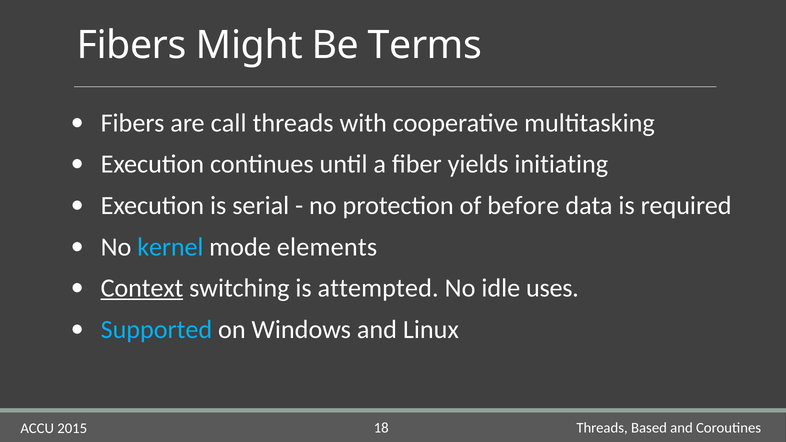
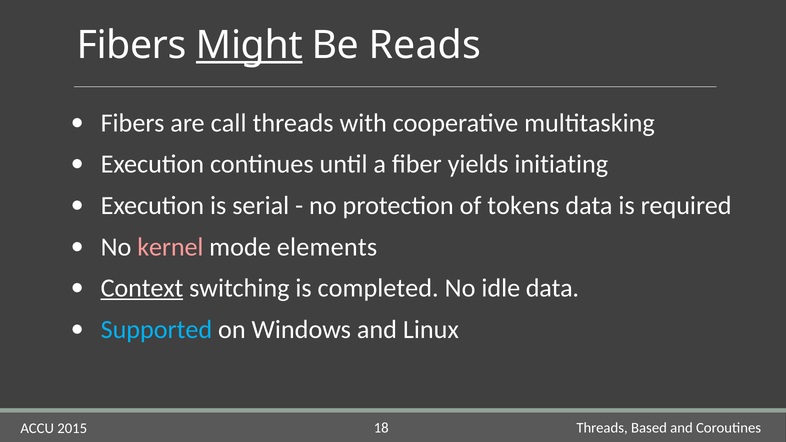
Might underline: none -> present (249, 45)
Terms: Terms -> Reads (425, 45)
before: before -> tokens (523, 206)
kernel colour: light blue -> pink (170, 247)
attempted: attempted -> completed (378, 288)
idle uses: uses -> data (552, 288)
